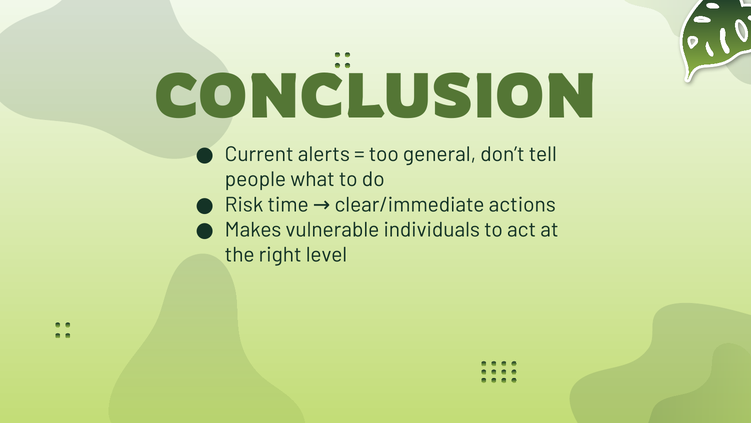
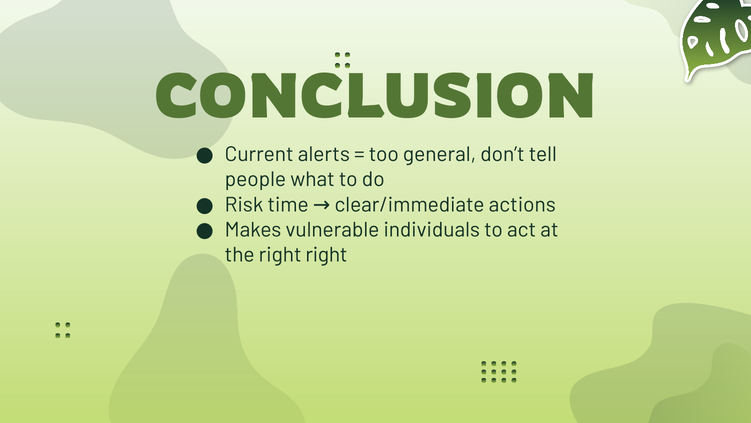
right level: level -> right (327, 254)
